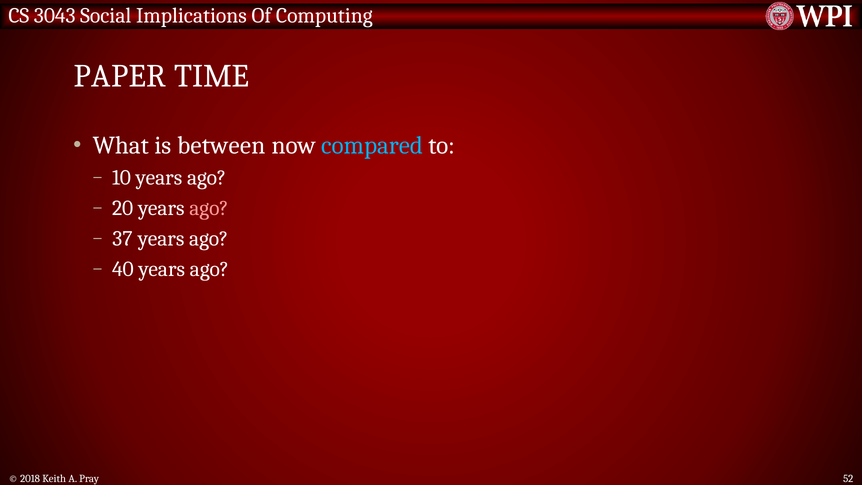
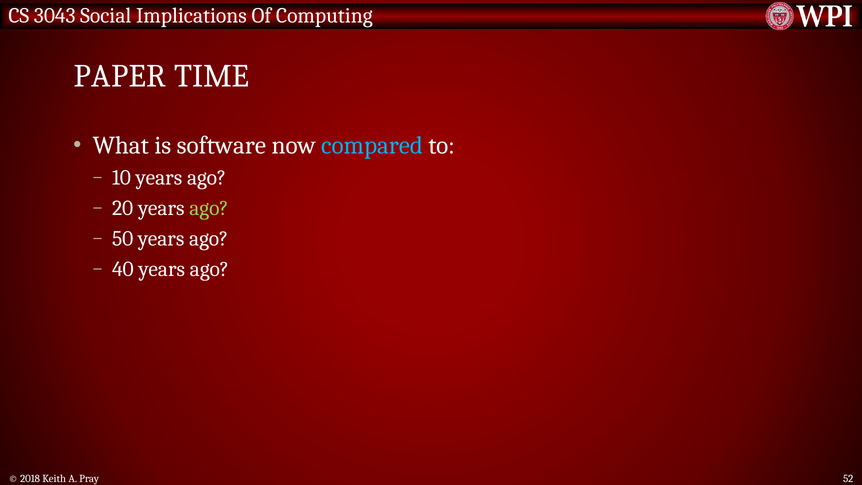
between: between -> software (221, 145)
ago colour: pink -> light green (209, 208)
37: 37 -> 50 (123, 239)
